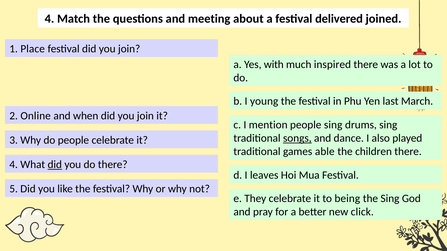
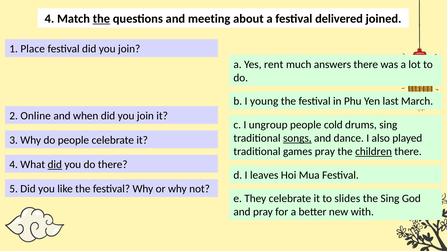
the underline: none -> present (101, 19)
with: with -> rent (274, 65)
inspired: inspired -> answers (333, 65)
mention: mention -> ungroup (268, 125)
people sing: sing -> cold (333, 125)
games able: able -> pray (325, 152)
children underline: none -> present (374, 152)
being: being -> slides (347, 199)
click: click -> with (362, 212)
